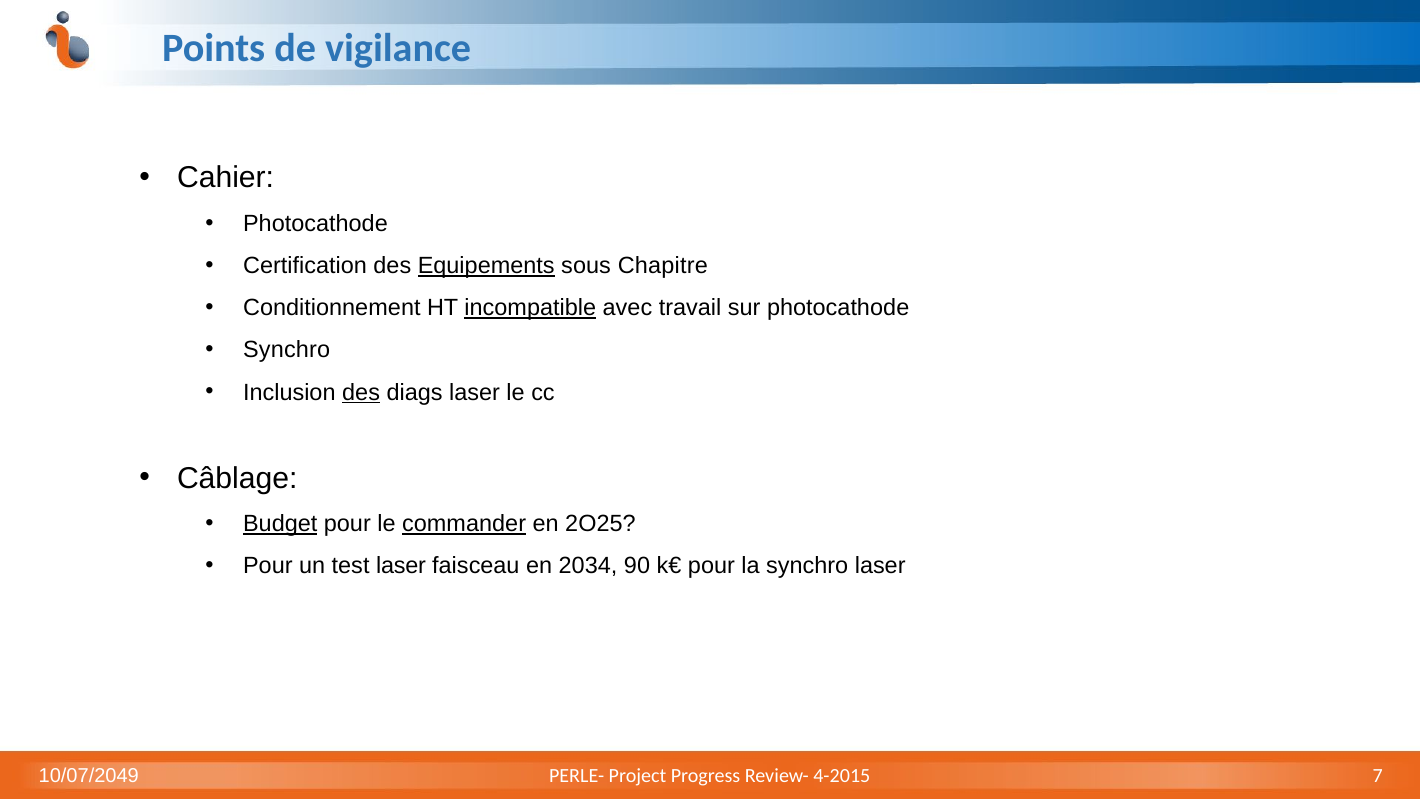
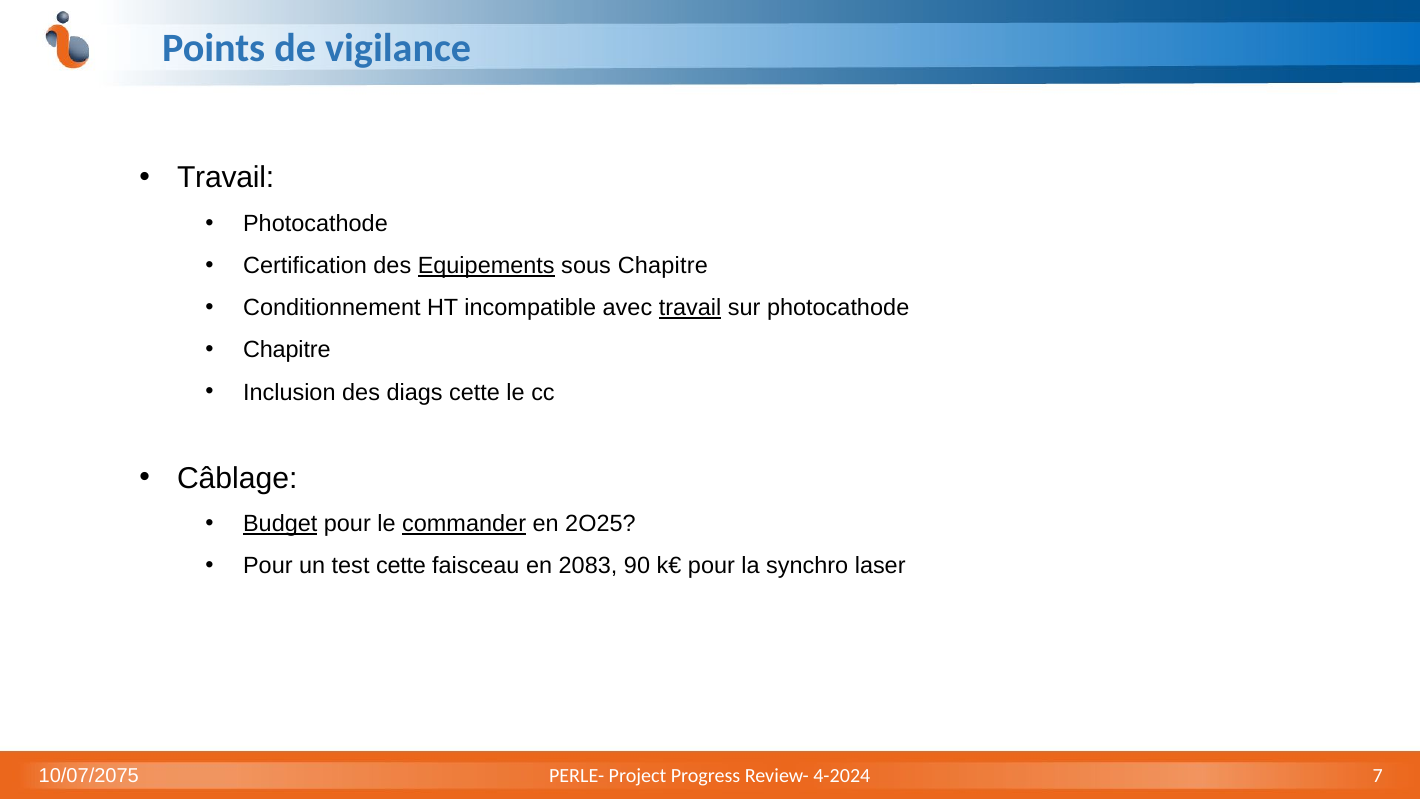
Cahier: Cahier -> Travail (226, 178)
incompatible underline: present -> none (530, 308)
travail underline: none -> present (690, 308)
Synchro: Synchro -> Chapitre (287, 350)
des underline: present -> none (361, 392)
diags laser: laser -> cette (475, 392)
test laser: laser -> cette (401, 566)
2034: 2034 -> 2083 (588, 566)
10/07/2049: 10/07/2049 -> 10/07/2075 (89, 776)
4-2015: 4-2015 -> 4-2024 (842, 776)
